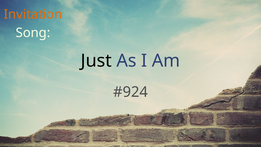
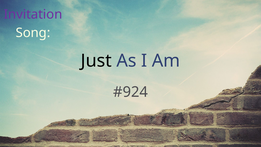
Invitation colour: orange -> purple (33, 14)
